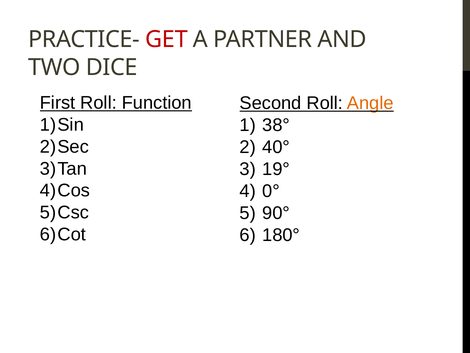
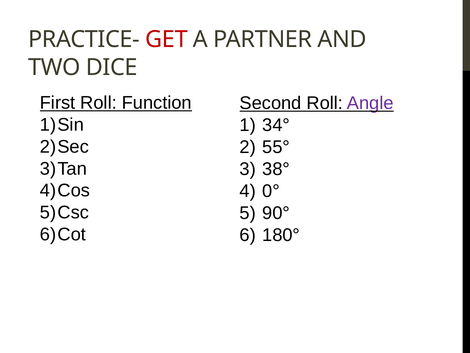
Angle colour: orange -> purple (370, 103)
38°: 38° -> 34° (276, 125)
40°: 40° -> 55° (276, 147)
19°: 19° -> 38° (276, 169)
